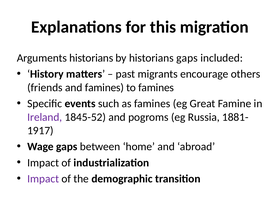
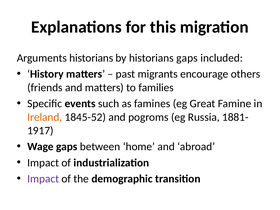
and famines: famines -> matters (104, 88)
to famines: famines -> families (156, 88)
Ireland colour: purple -> orange (45, 117)
